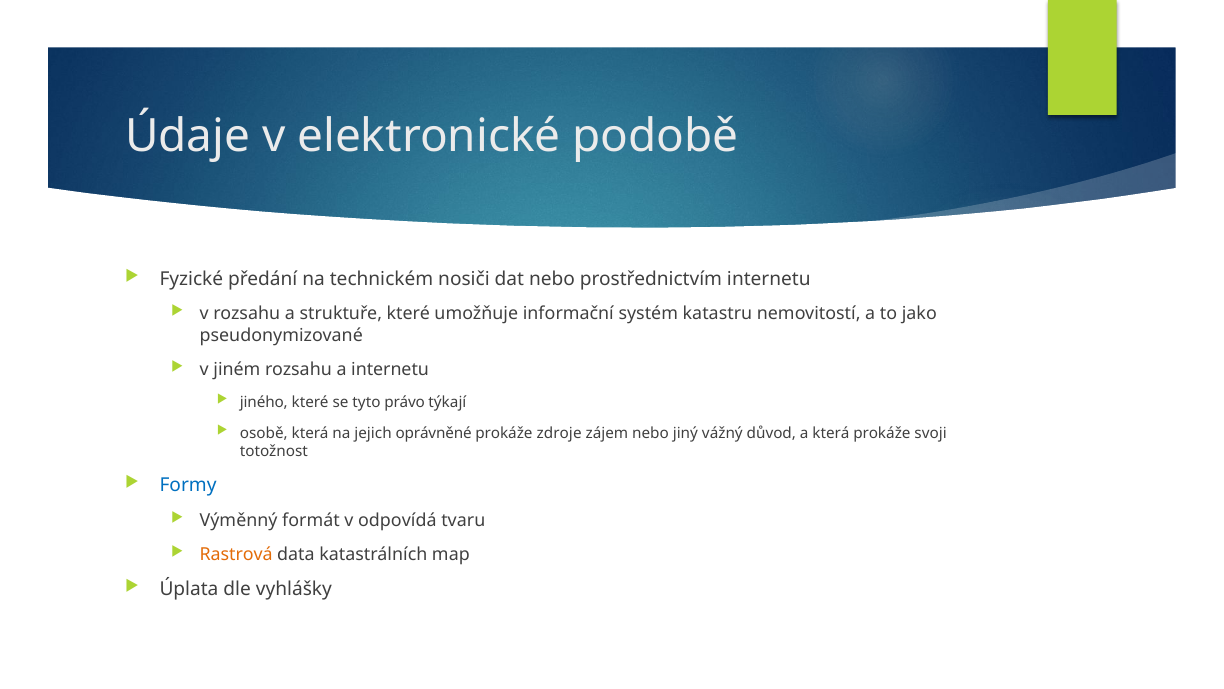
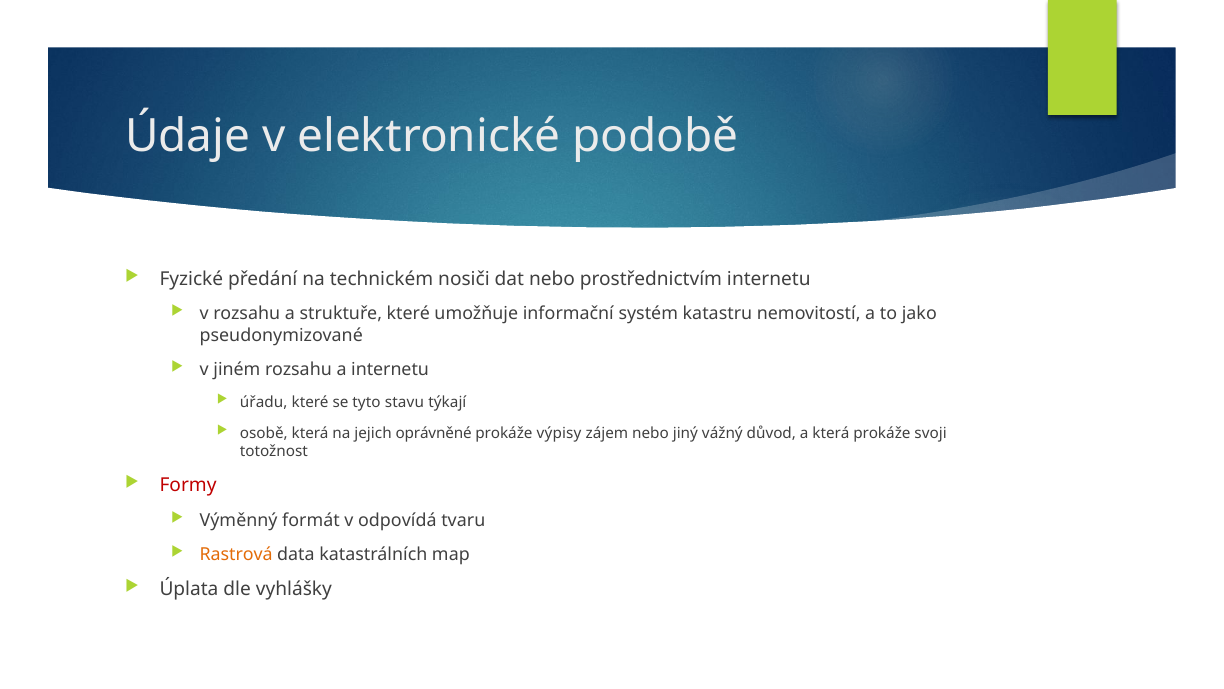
jiného: jiného -> úřadu (264, 402)
právo: právo -> stavu (404, 402)
zdroje: zdroje -> výpisy (559, 433)
Formy colour: blue -> red (188, 485)
